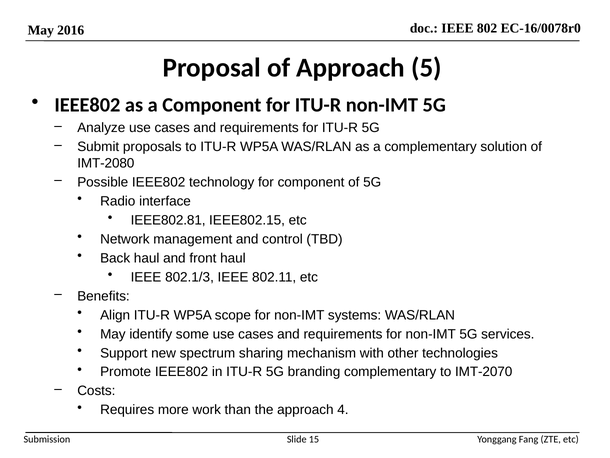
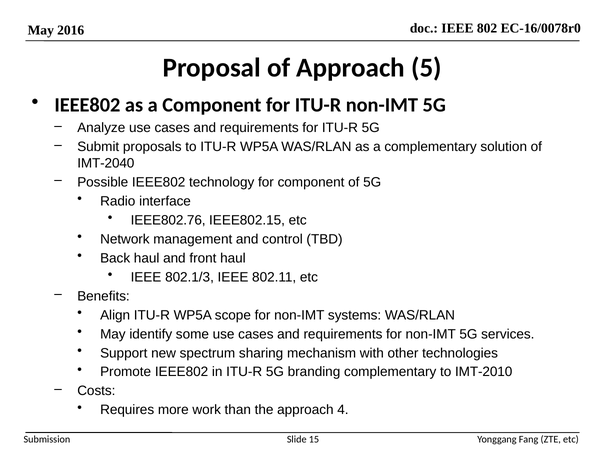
IMT-2080: IMT-2080 -> IMT-2040 (106, 163)
IEEE802.81: IEEE802.81 -> IEEE802.76 (168, 220)
IMT-2070: IMT-2070 -> IMT-2010 (484, 372)
